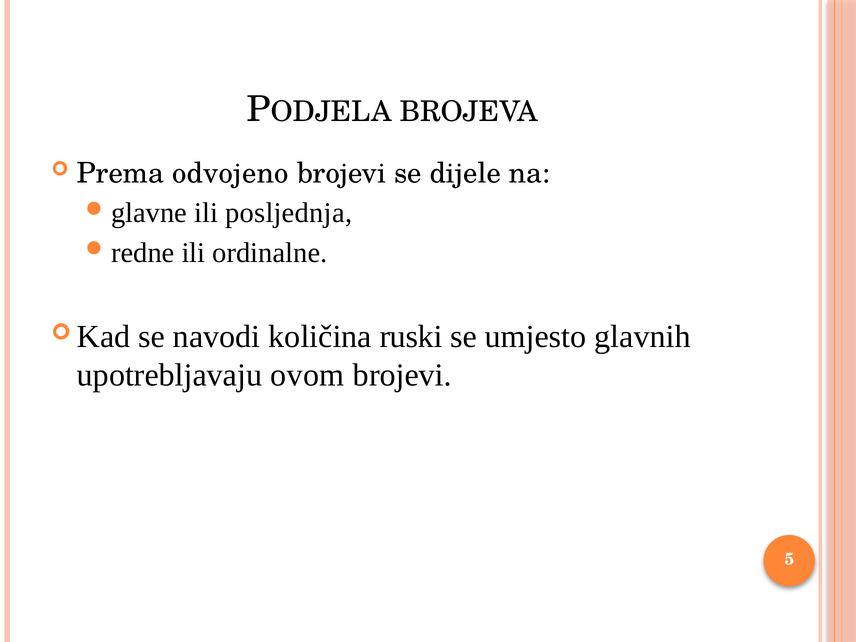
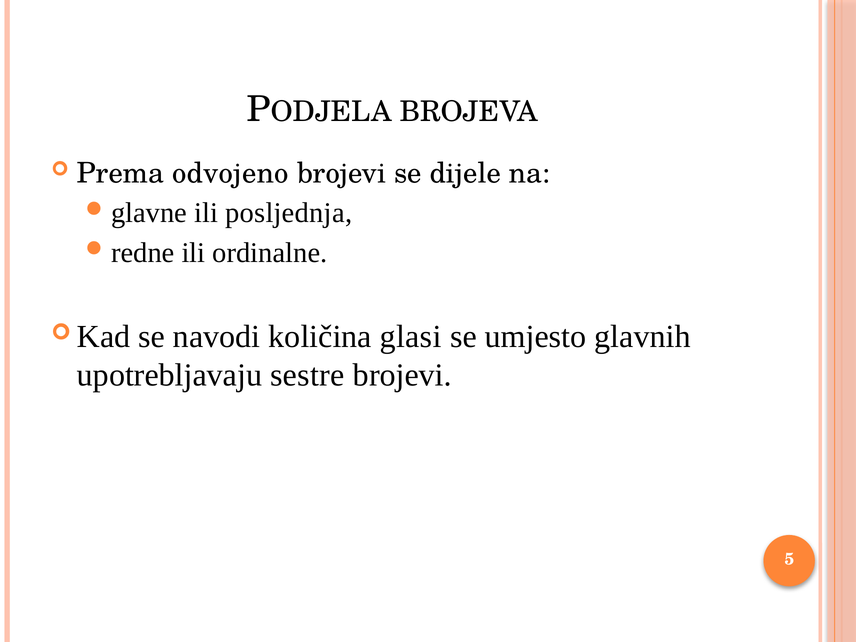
ruski: ruski -> glasi (411, 337)
ovom: ovom -> sestre (307, 375)
